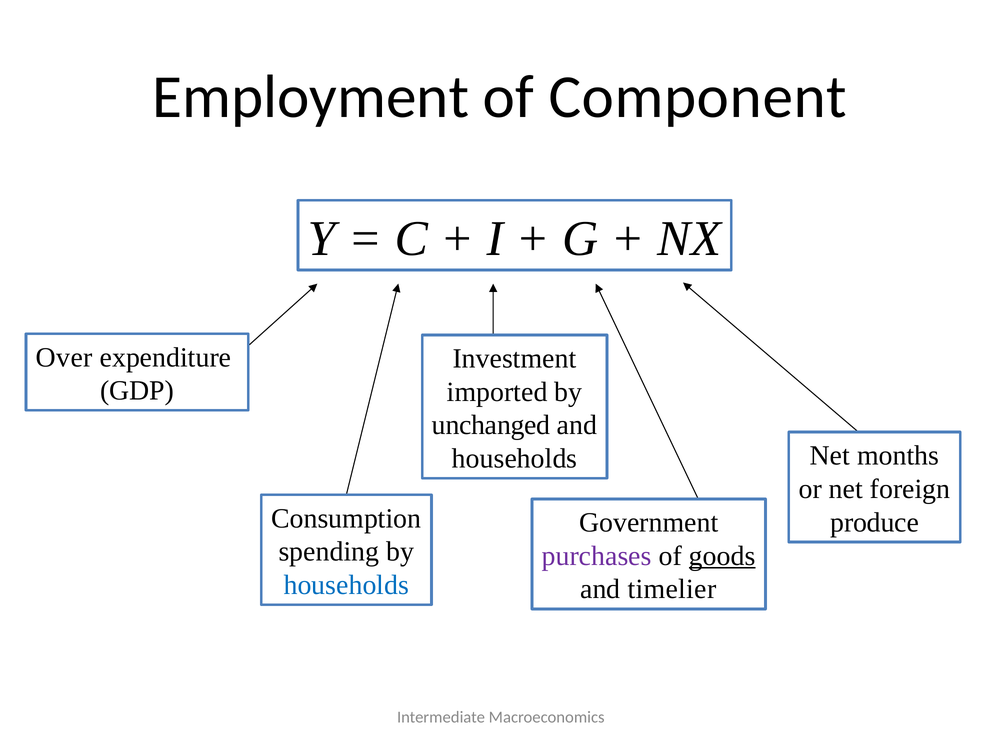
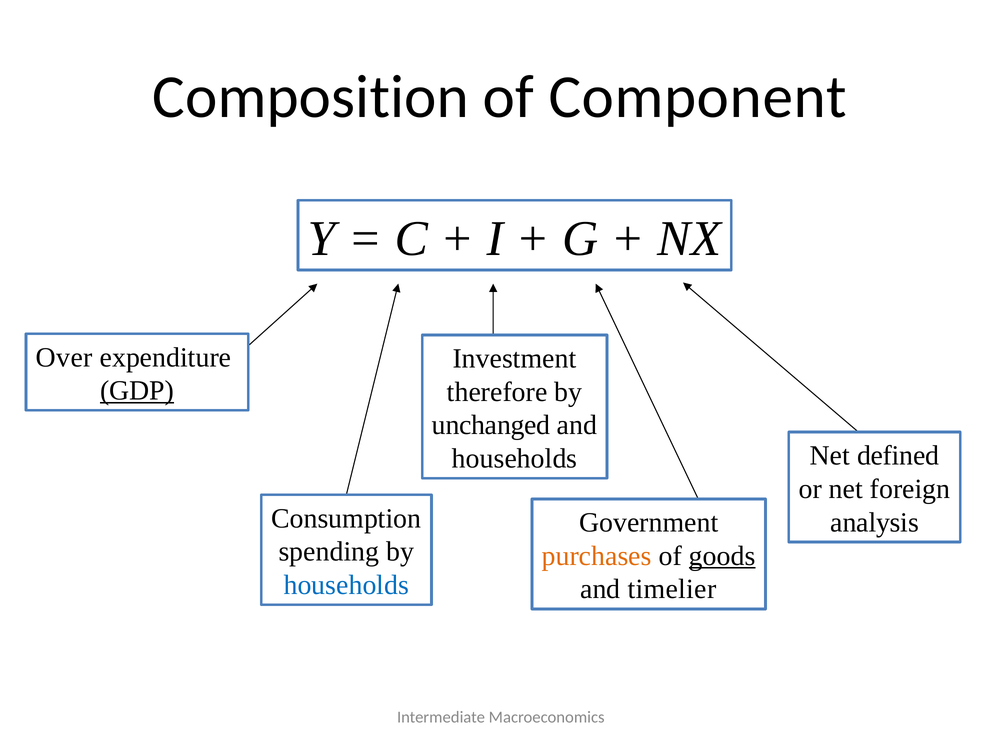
Employment: Employment -> Composition (311, 97)
GDP underline: none -> present (137, 391)
imported: imported -> therefore (497, 392)
months: months -> defined (898, 456)
produce: produce -> analysis (875, 523)
purchases colour: purple -> orange (597, 556)
